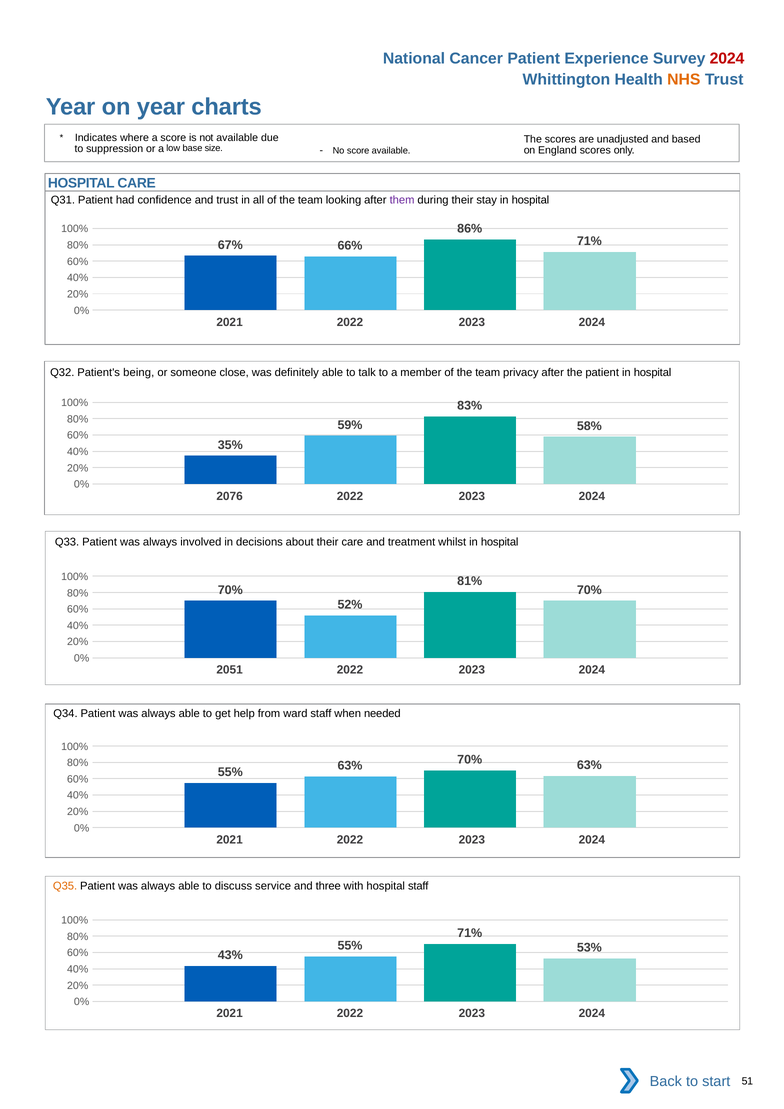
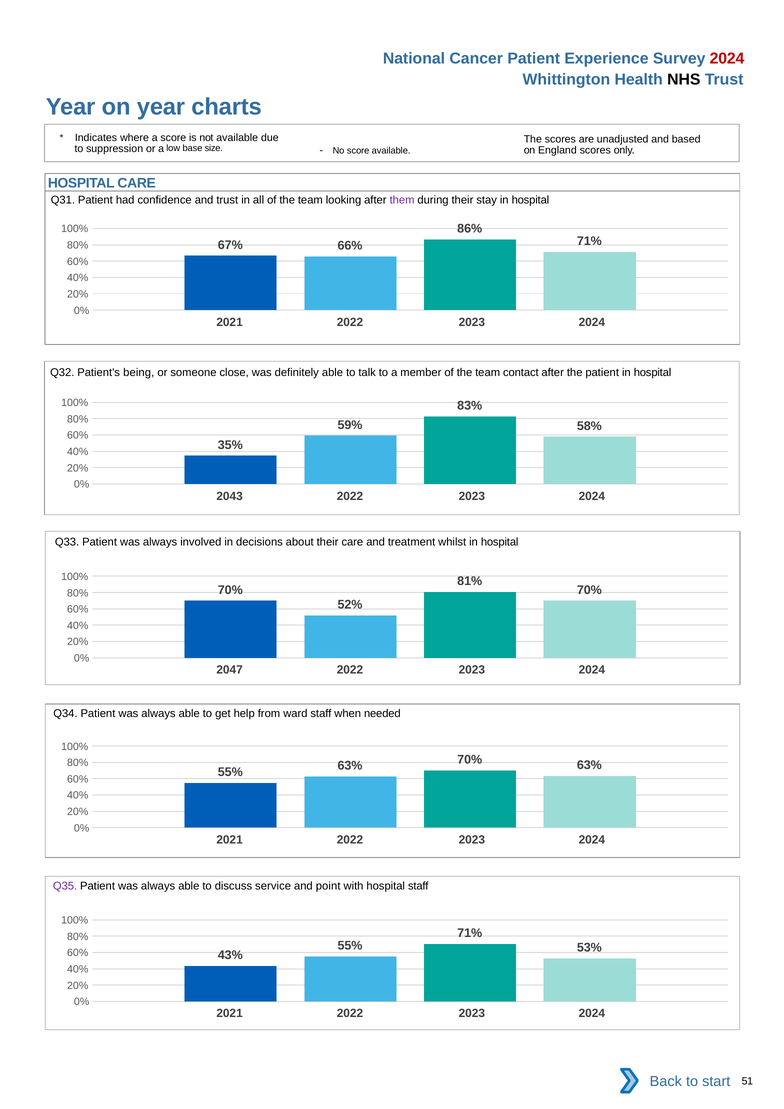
NHS colour: orange -> black (684, 80)
privacy: privacy -> contact (521, 373)
2076: 2076 -> 2043 (230, 496)
2051: 2051 -> 2047 (230, 670)
Q35 colour: orange -> purple (65, 887)
three: three -> point (328, 887)
